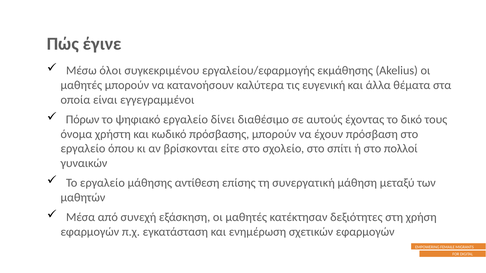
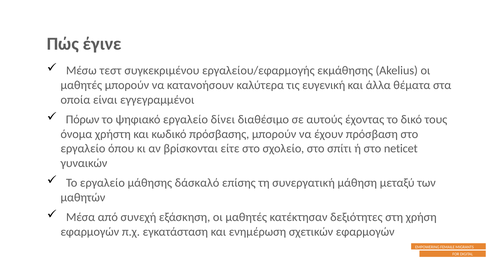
όλοι: όλοι -> τεστ (111, 71)
πολλοί: πολλοί -> neticet (401, 149)
αντίθεση: αντίθεση -> δάσκαλό (197, 183)
